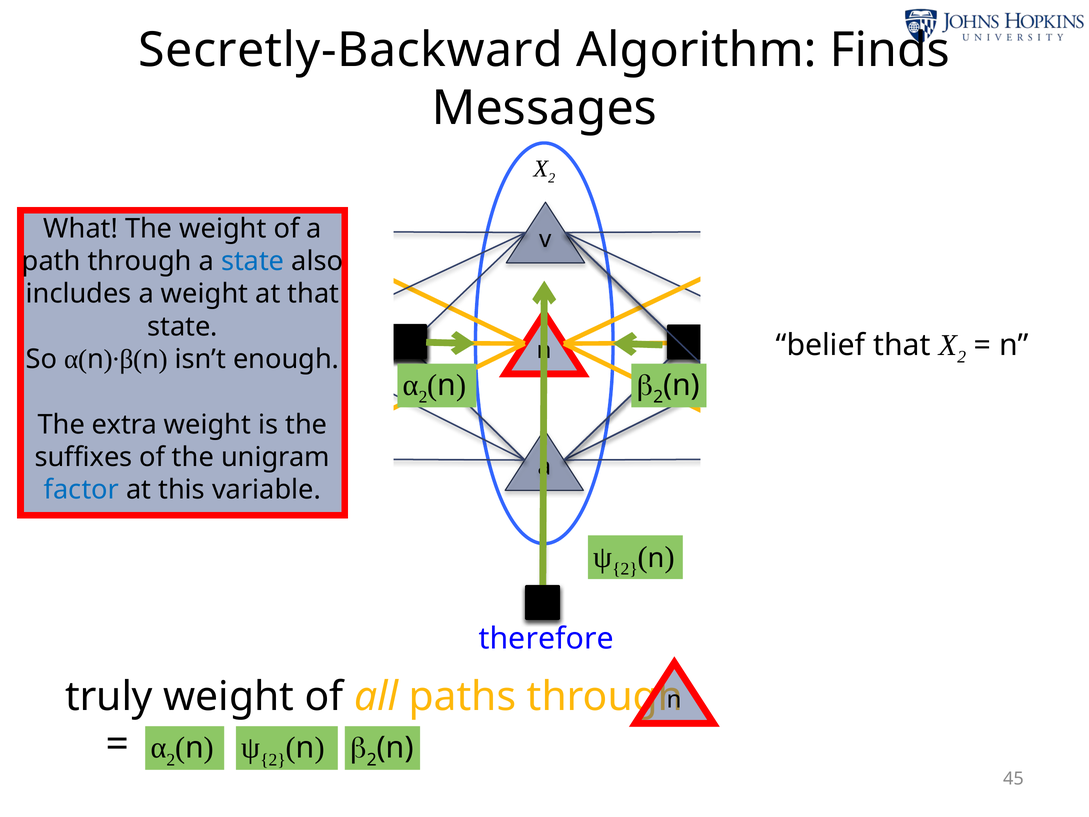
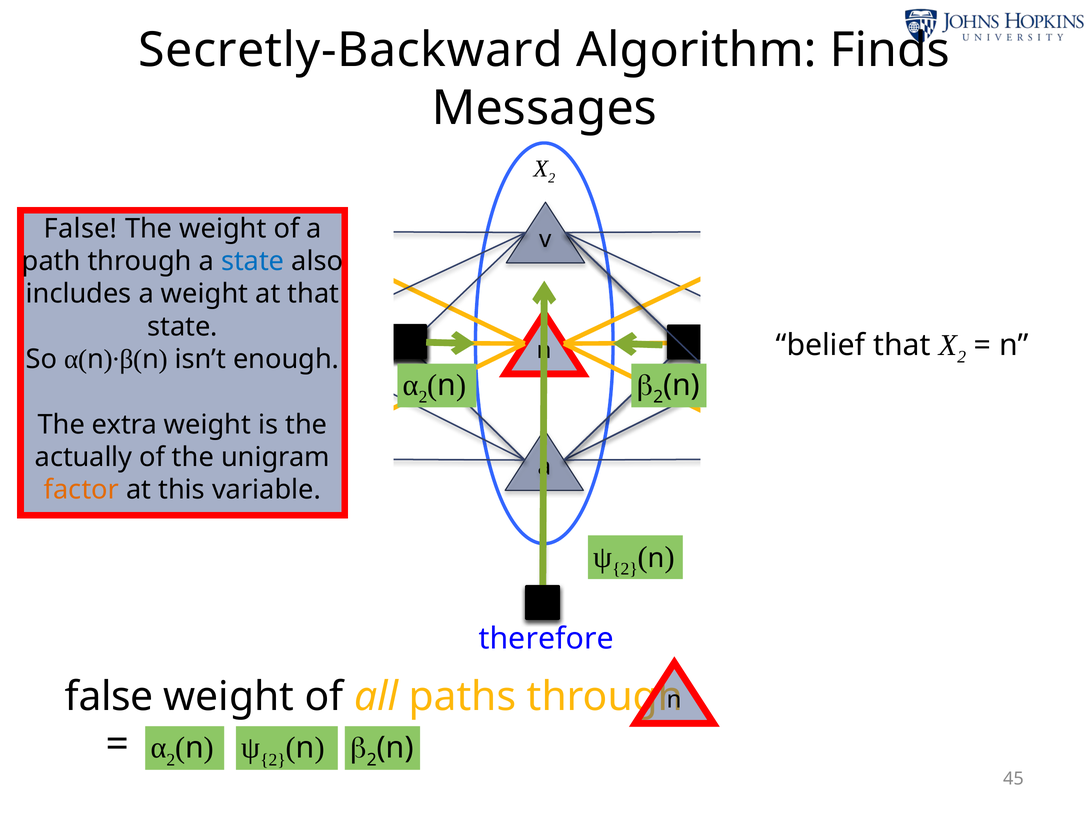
What: What -> False (81, 228)
suffixes: suffixes -> actually (84, 457)
factor colour: blue -> orange (81, 490)
truly: truly -> false (109, 697)
